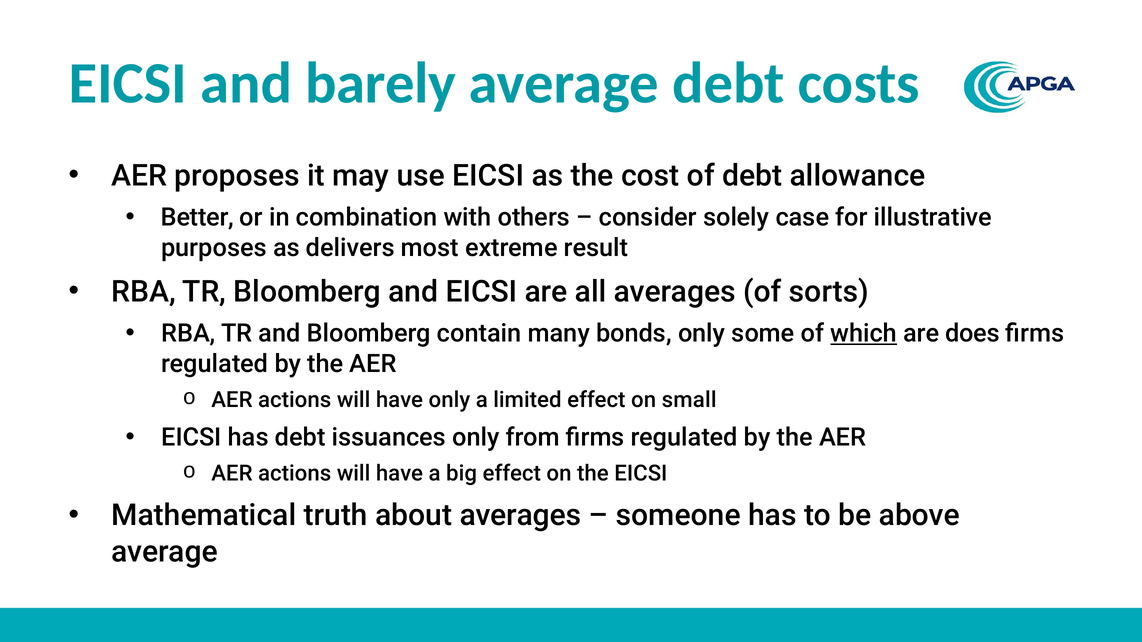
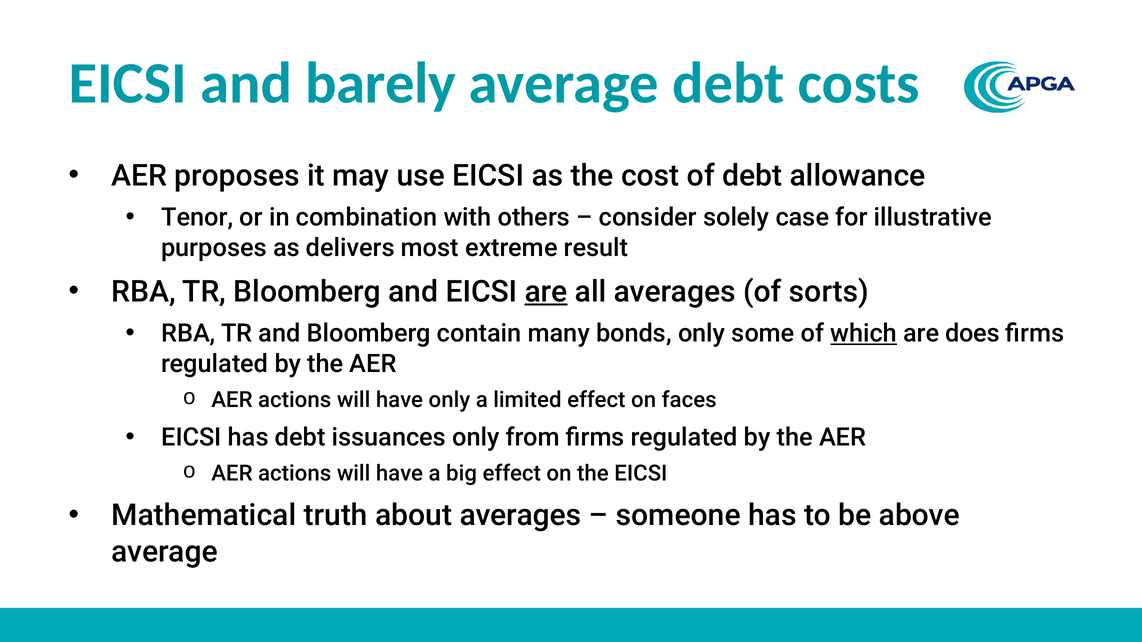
Better: Better -> Tenor (197, 218)
are underline: none -> present (546, 292)
small: small -> faces (689, 400)
